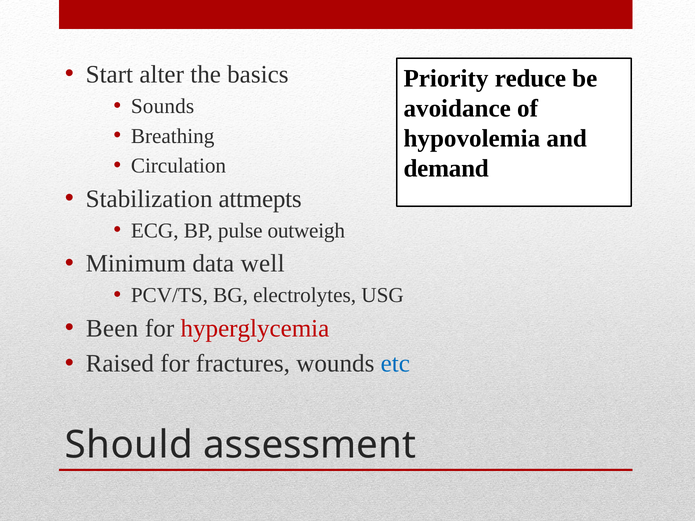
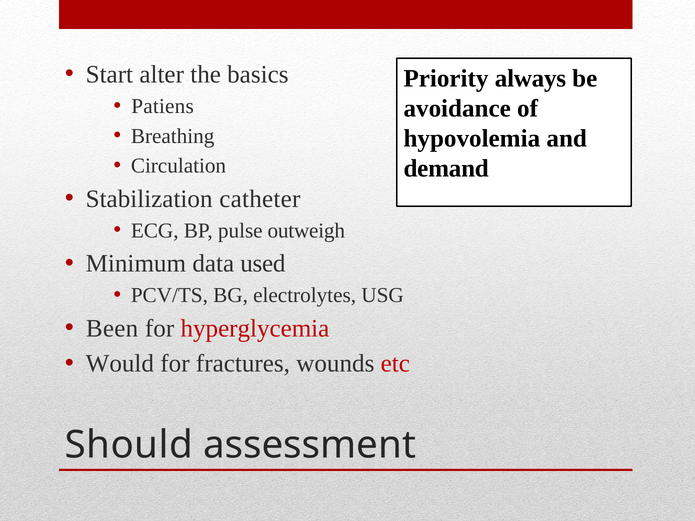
reduce: reduce -> always (530, 78)
Sounds: Sounds -> Patiens (163, 106)
attmepts: attmepts -> catheter (260, 199)
well: well -> used (263, 264)
Raised: Raised -> Would (120, 364)
etc colour: blue -> red (395, 364)
